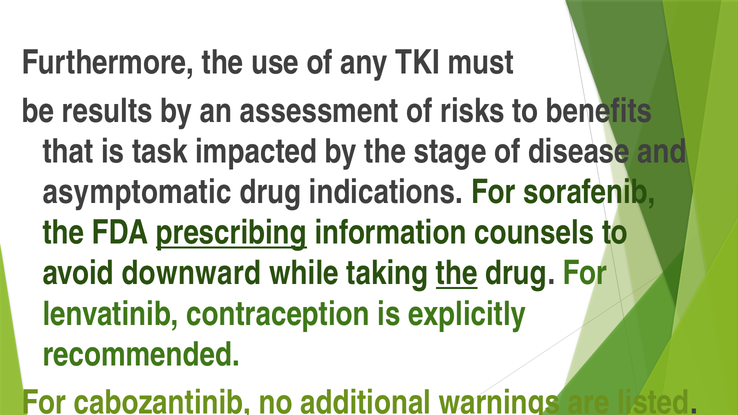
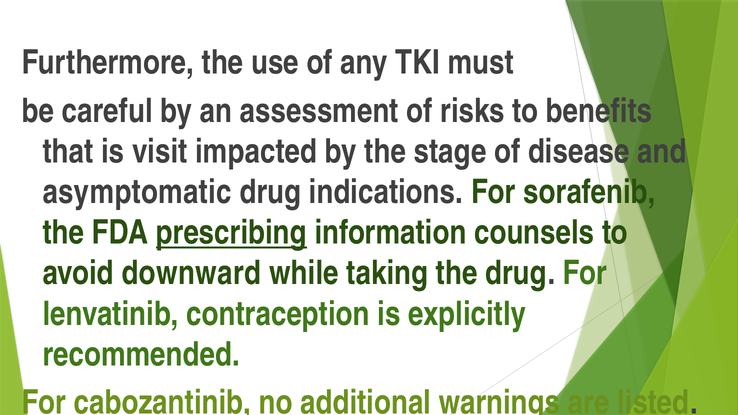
results: results -> careful (107, 111)
task: task -> visit (160, 152)
the underline: present -> none (457, 273)
